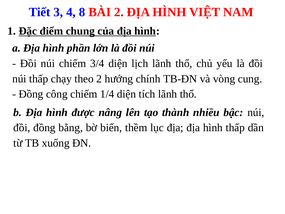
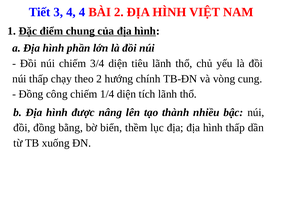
4 8: 8 -> 4 (82, 12)
lịch: lịch -> tiêu (140, 63)
